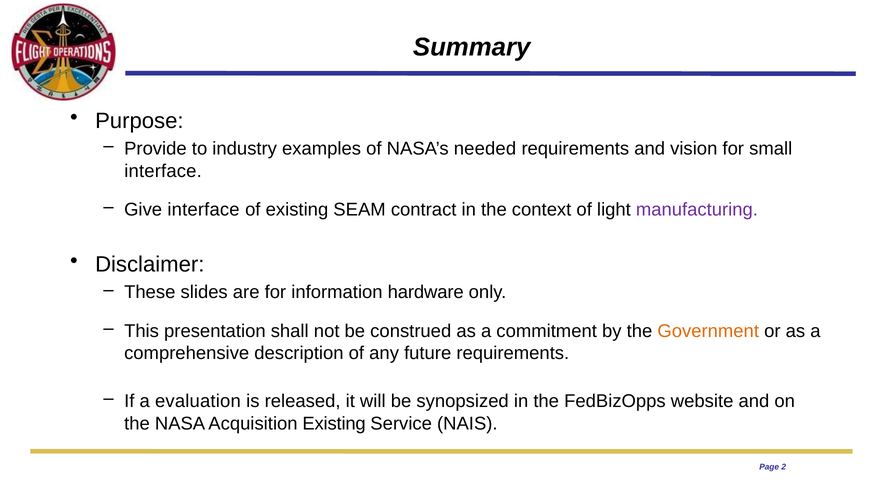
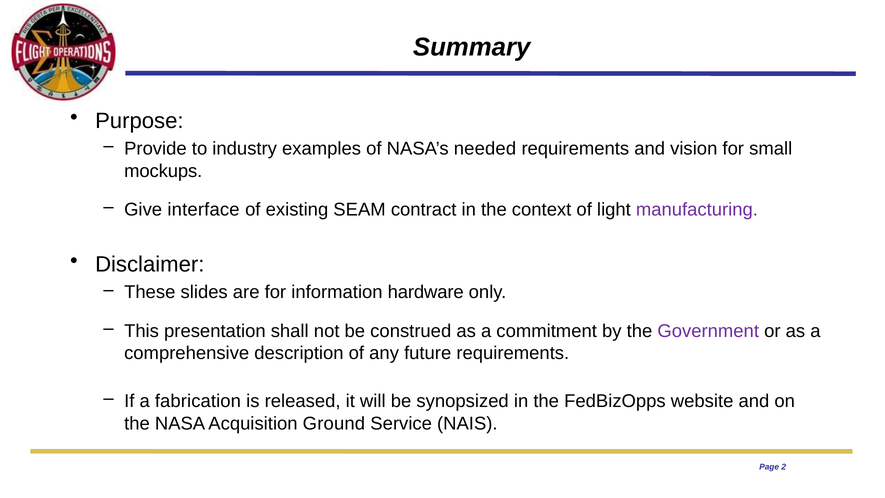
interface: interface -> mockups (163, 171)
Government colour: orange -> purple (708, 331)
evaluation: evaluation -> fabrication (198, 401)
Acquisition Existing: Existing -> Ground (334, 423)
